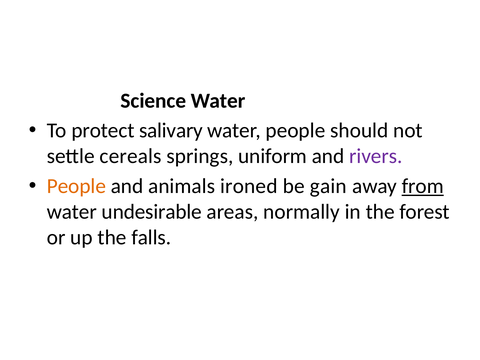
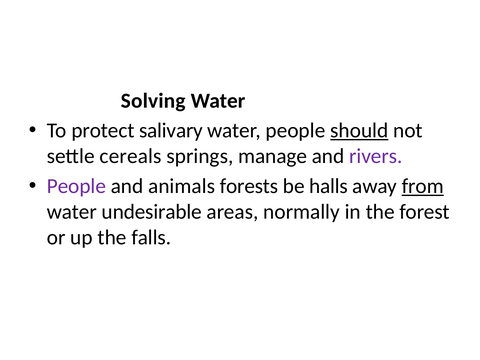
Science: Science -> Solving (153, 101)
should underline: none -> present (359, 131)
uniform: uniform -> manage (273, 156)
People colour: orange -> purple (76, 186)
ironed: ironed -> forests (249, 186)
gain: gain -> halls (329, 186)
